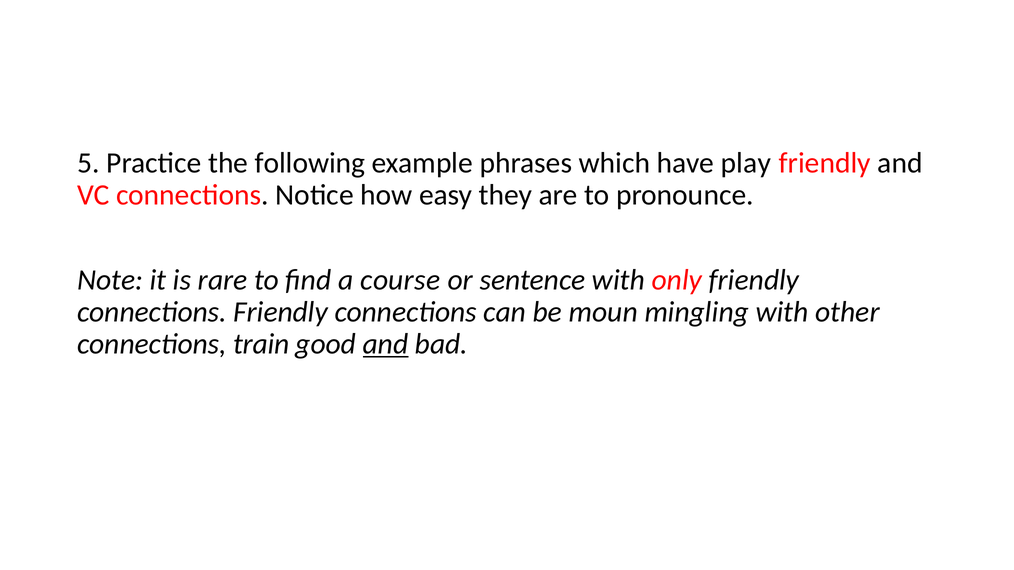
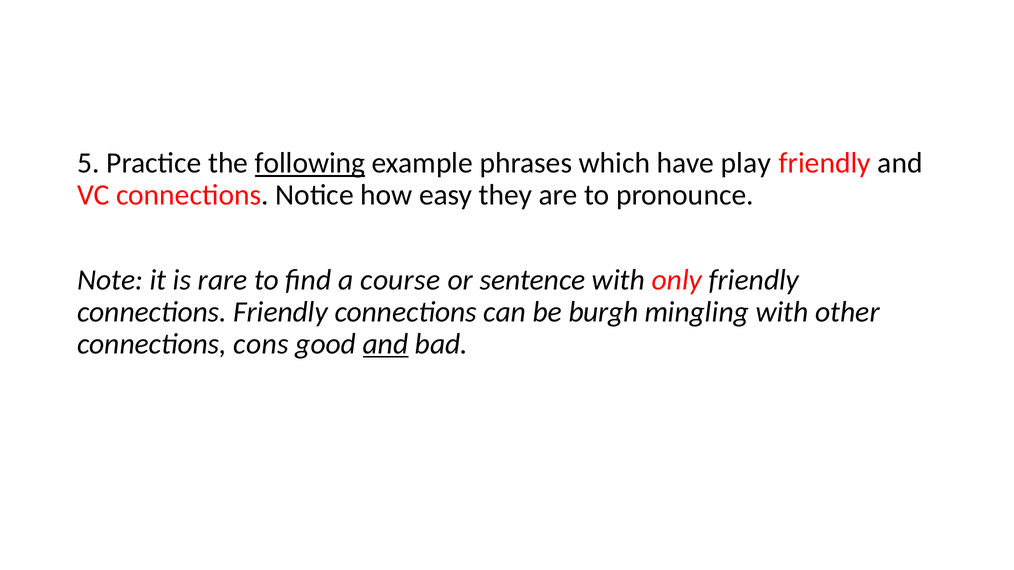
following underline: none -> present (310, 163)
moun: moun -> burgh (603, 312)
train: train -> cons (261, 344)
